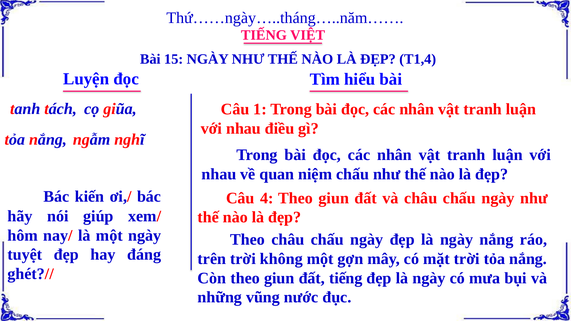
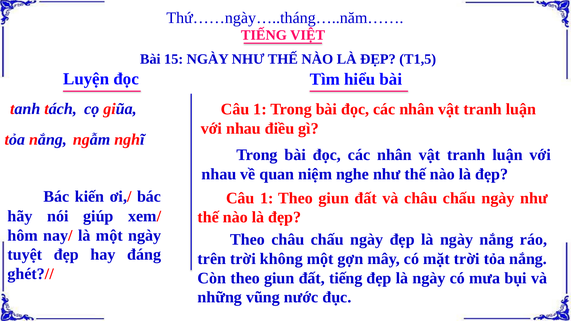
T1,4: T1,4 -> T1,5 (418, 59)
niệm chấu: chấu -> nghe (353, 174)
4: 4 -> 1 (267, 198)
